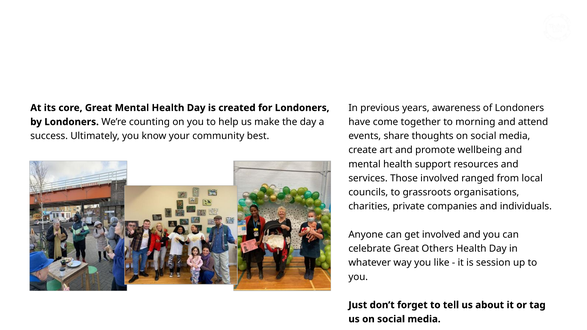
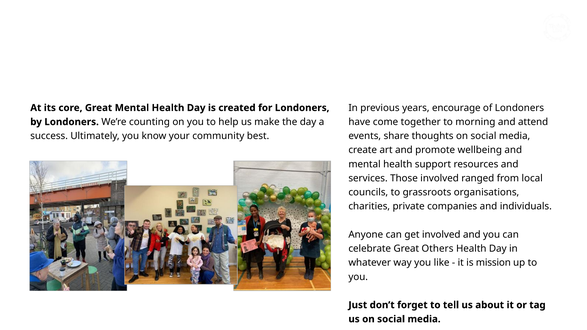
awareness: awareness -> encourage (456, 108)
session: session -> mission (493, 263)
